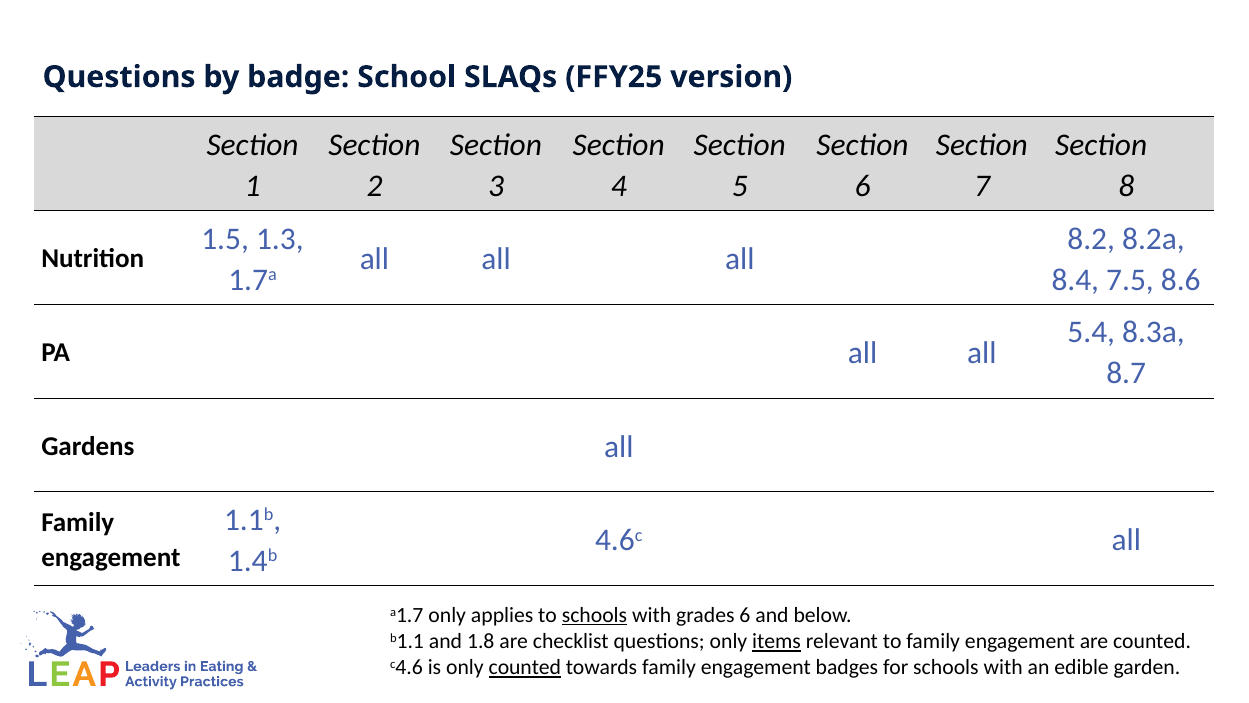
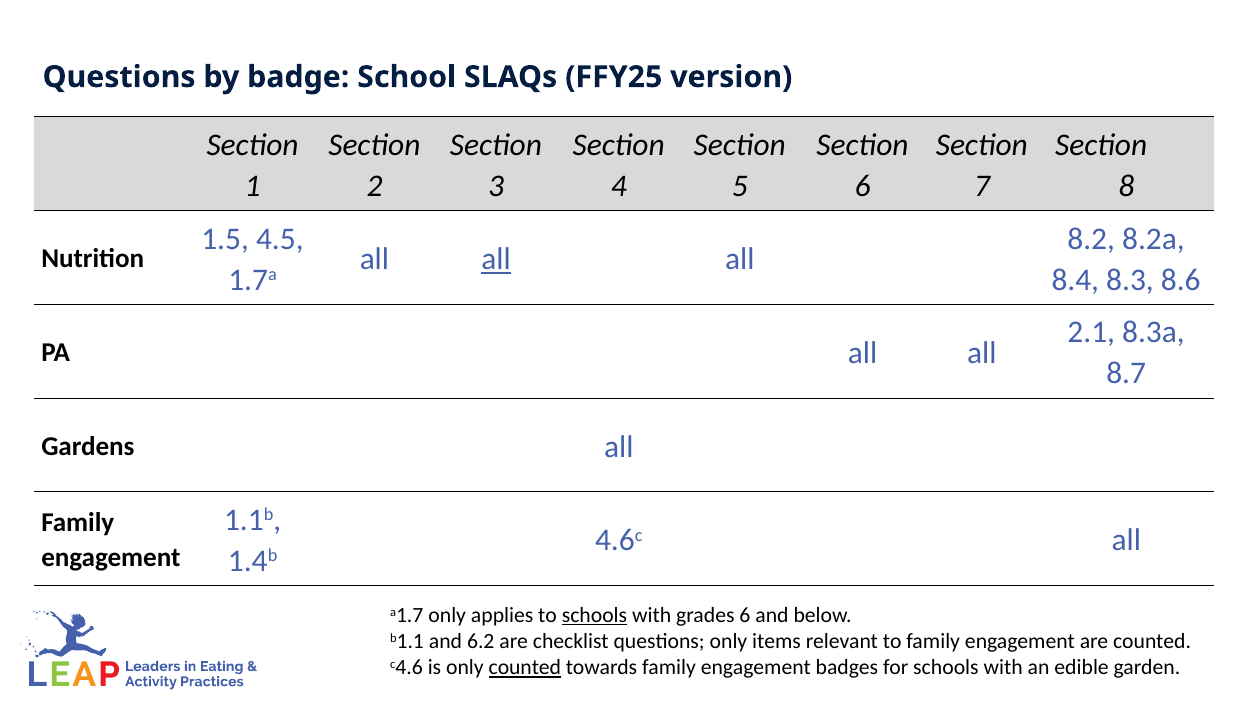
1.3: 1.3 -> 4.5 (280, 239)
all underline: none -> present (496, 259)
7.5: 7.5 -> 8.3 (1130, 280)
5.4: 5.4 -> 2.1 (1091, 332)
1.8: 1.8 -> 6.2 (481, 641)
items underline: present -> none (777, 641)
